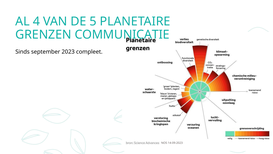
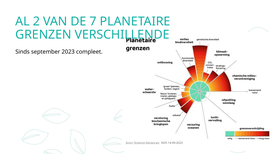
4: 4 -> 2 (36, 21)
5: 5 -> 7 (93, 21)
COMMUNICATIE: COMMUNICATIE -> VERSCHILLENDE (122, 35)
